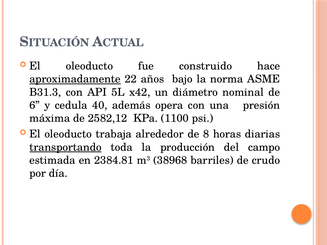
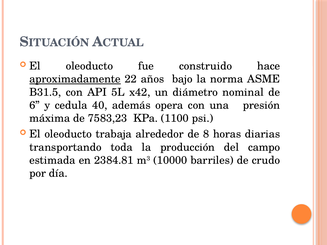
B31.3: B31.3 -> B31.5 (45, 92)
2582,12: 2582,12 -> 7583,23 (108, 118)
transportando underline: present -> none (65, 147)
38968: 38968 -> 10000 (170, 160)
